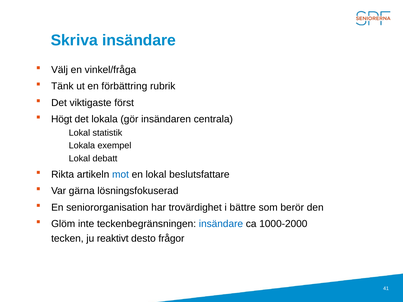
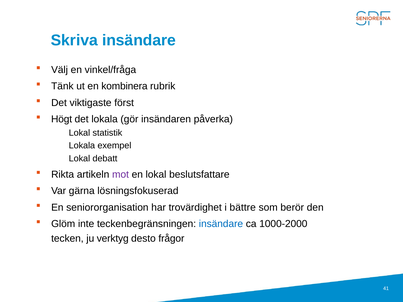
förbättring: förbättring -> kombinera (124, 86)
centrala: centrala -> påverka (213, 119)
mot colour: blue -> purple (121, 175)
reaktivt: reaktivt -> verktyg (113, 239)
